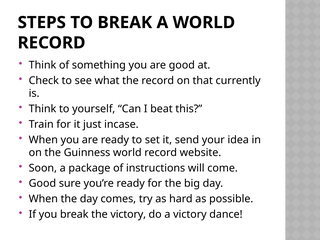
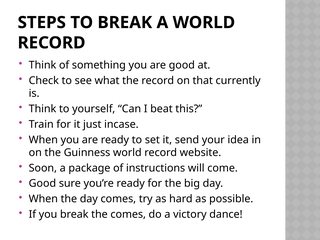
the victory: victory -> comes (128, 214)
